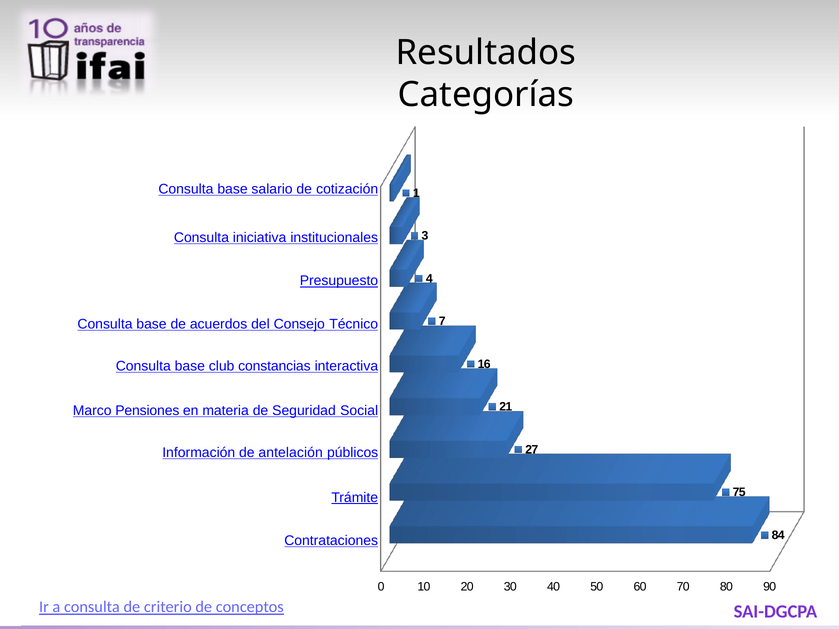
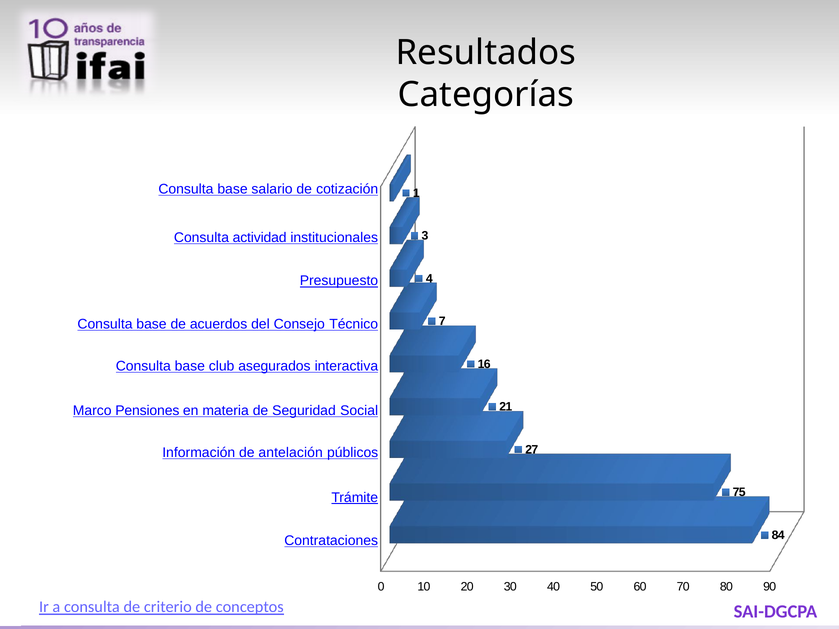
iniciativa: iniciativa -> actividad (260, 238)
constancias: constancias -> asegurados (274, 366)
